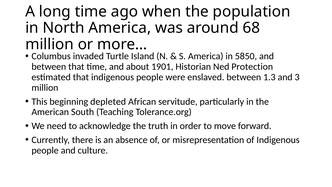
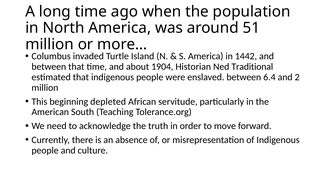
68: 68 -> 51 (251, 28)
5850: 5850 -> 1442 (246, 56)
1901: 1901 -> 1904 (162, 67)
Protection: Protection -> Traditional (252, 67)
1.3: 1.3 -> 6.4 (269, 77)
3: 3 -> 2 (297, 77)
